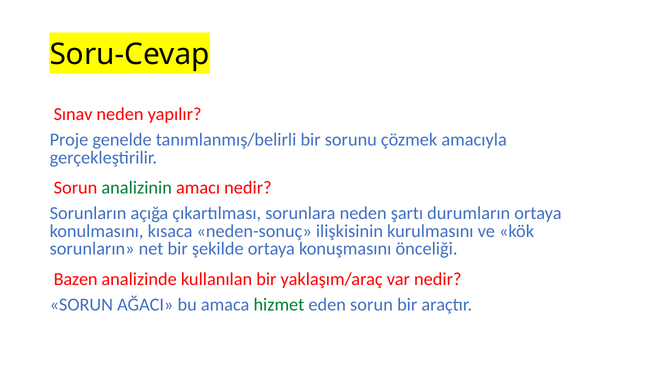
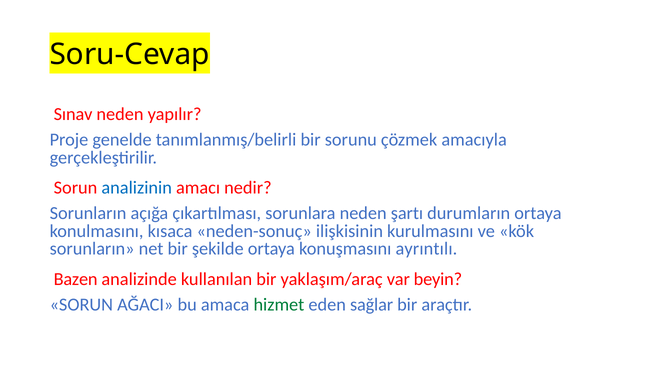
analizinin colour: green -> blue (137, 188)
önceliği: önceliği -> ayrıntılı (426, 249)
var nedir: nedir -> beyin (438, 279)
eden sorun: sorun -> sağlar (372, 305)
